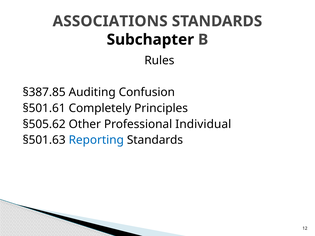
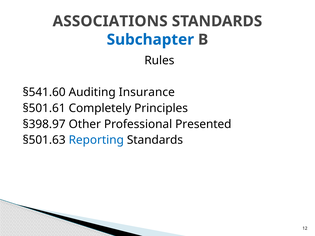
Subchapter colour: black -> blue (150, 40)
§387.85: §387.85 -> §541.60 (44, 92)
Confusion: Confusion -> Insurance (147, 92)
§505.62: §505.62 -> §398.97 (44, 124)
Individual: Individual -> Presented (203, 124)
